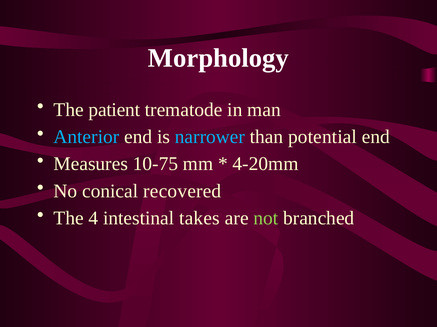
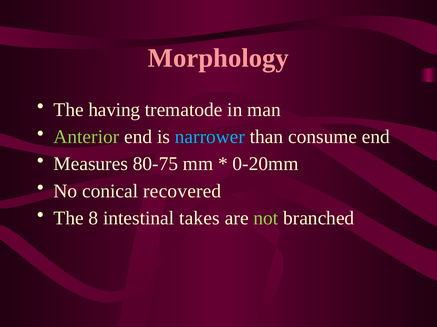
Morphology colour: white -> pink (218, 58)
patient: patient -> having (114, 110)
Anterior colour: light blue -> light green (86, 137)
potential: potential -> consume (323, 137)
10-75: 10-75 -> 80-75 (155, 164)
4-20mm: 4-20mm -> 0-20mm (266, 164)
4: 4 -> 8 (93, 219)
